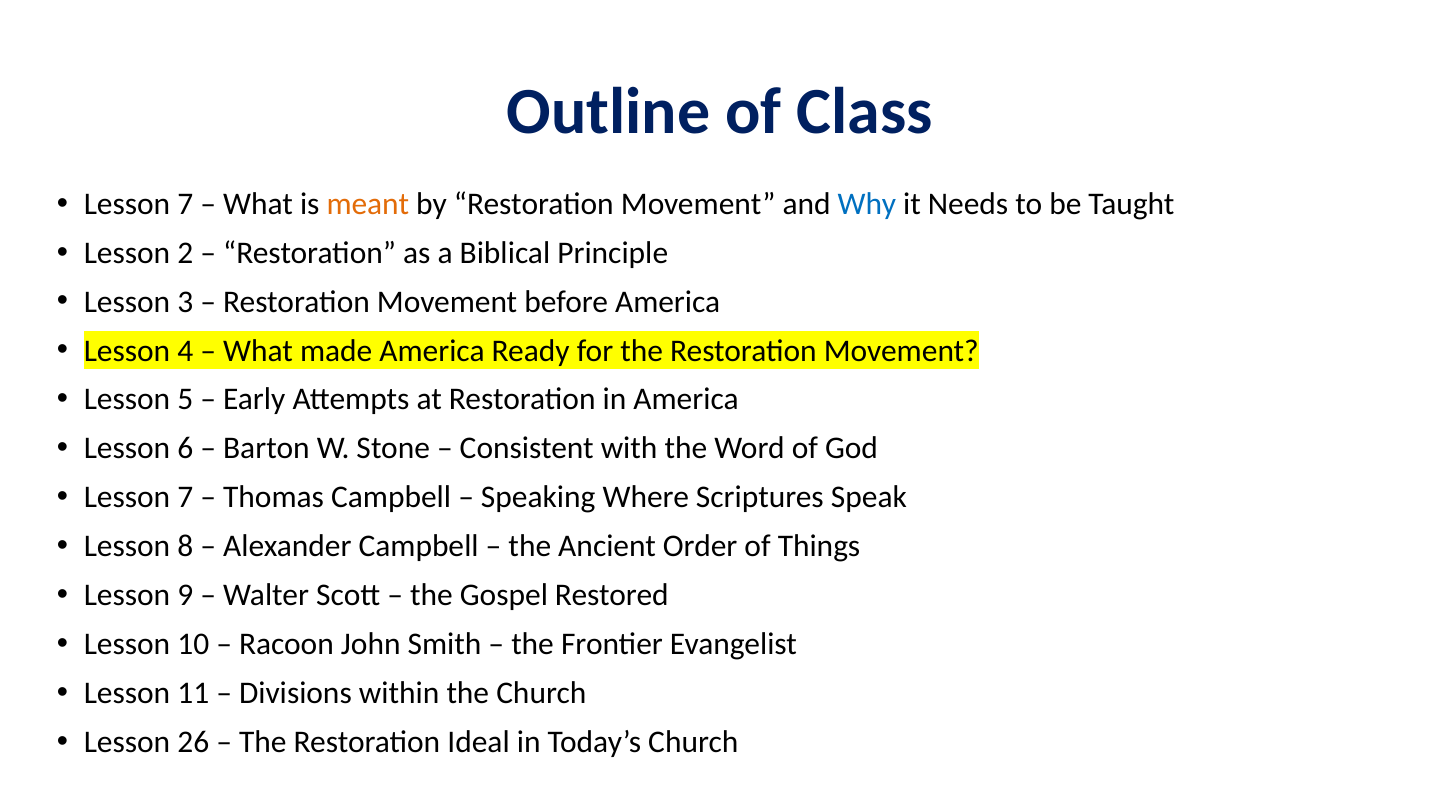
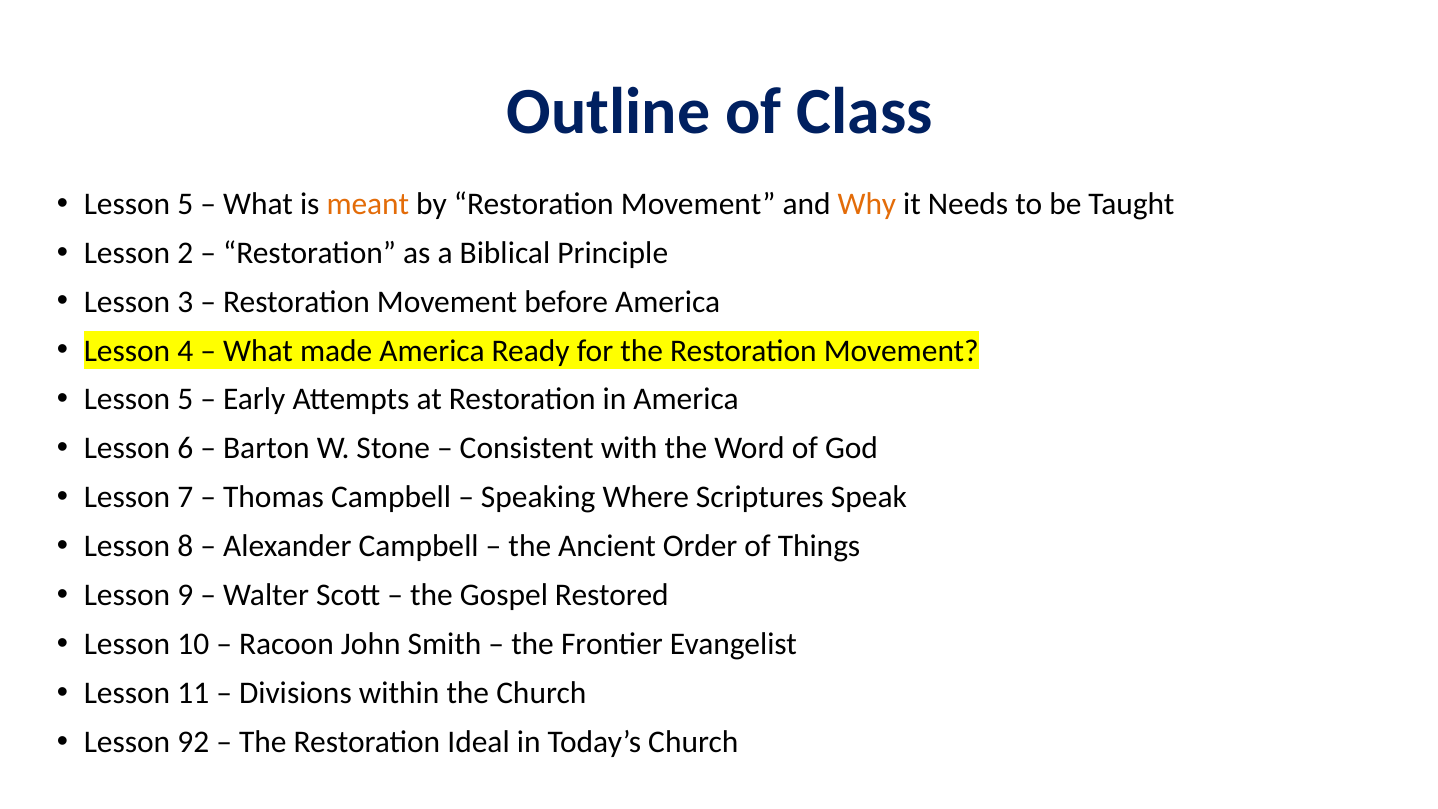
7: 7 -> 5 (185, 204)
Why colour: blue -> orange (867, 204)
26: 26 -> 92 (193, 742)
